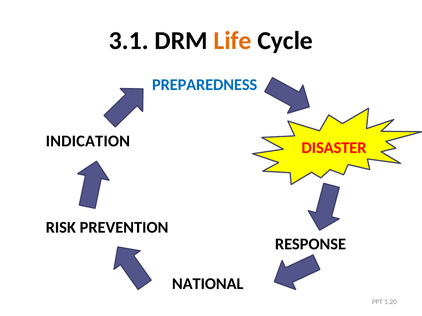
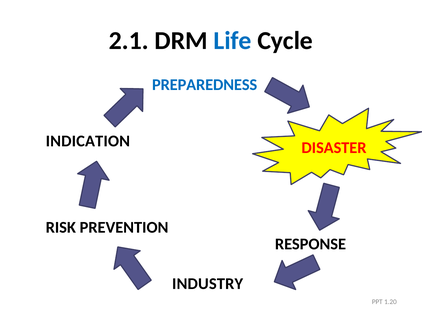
3.1: 3.1 -> 2.1 (129, 41)
Life colour: orange -> blue (233, 41)
NATIONAL: NATIONAL -> INDUSTRY (208, 284)
